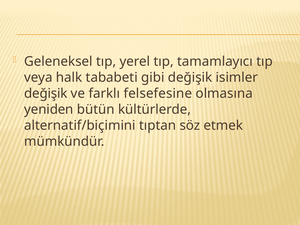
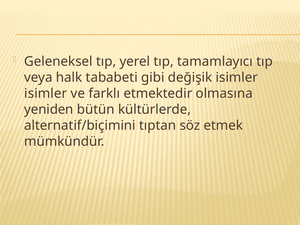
değişik: değişik -> isimler (46, 93)
felsefesine: felsefesine -> etmektedir (158, 93)
